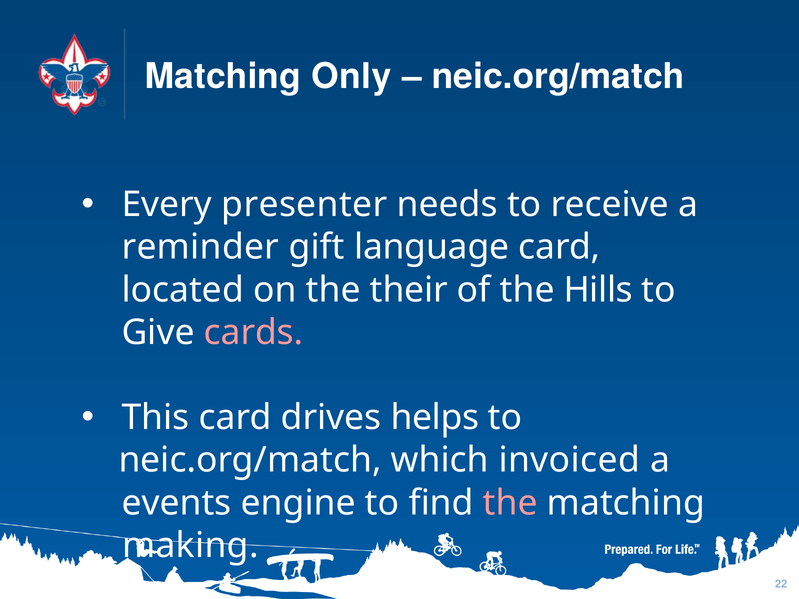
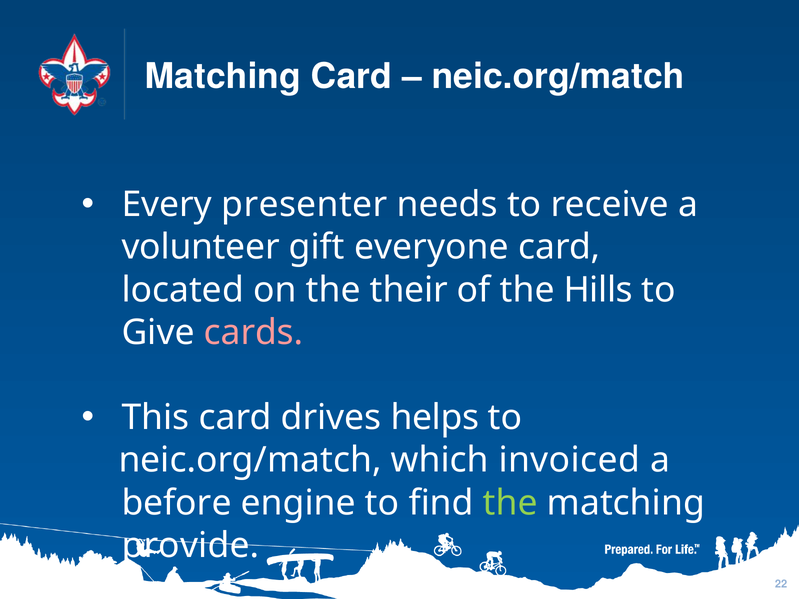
Matching Only: Only -> Card (351, 76)
reminder: reminder -> volunteer (201, 247)
language: language -> everyone (431, 247)
events: events -> before (177, 503)
the colour: pink -> light green (510, 503)
making: making -> provide (190, 546)
